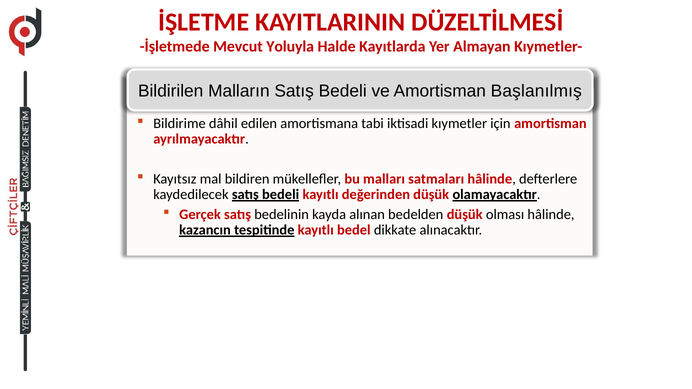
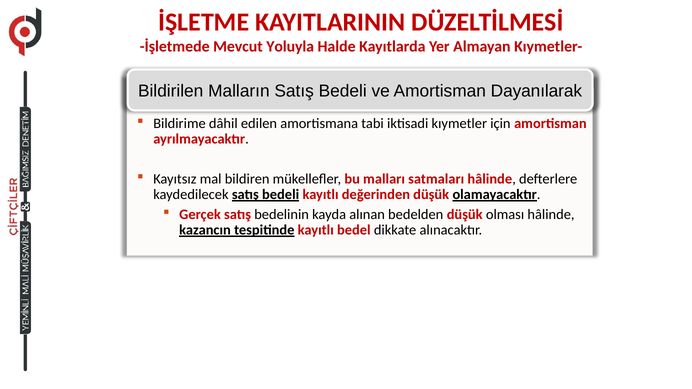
Başlanılmış: Başlanılmış -> Dayanılarak (536, 91)
